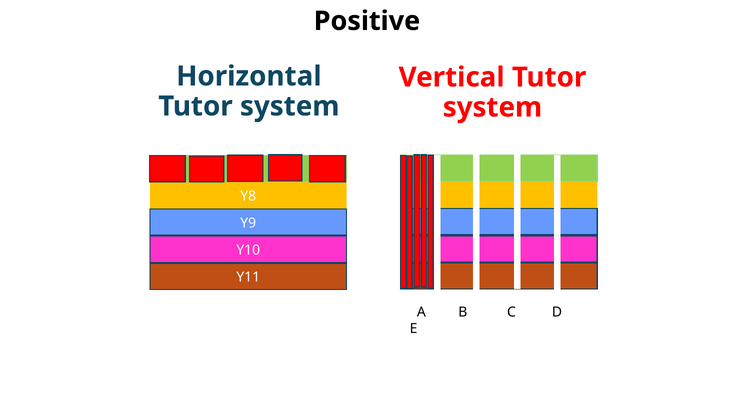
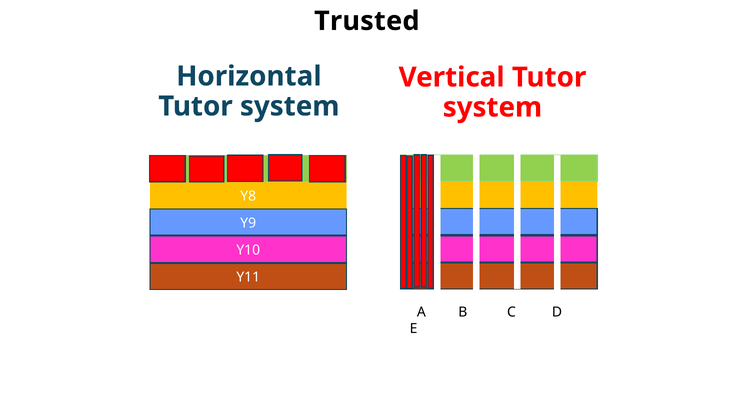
Positive: Positive -> Trusted (367, 21)
